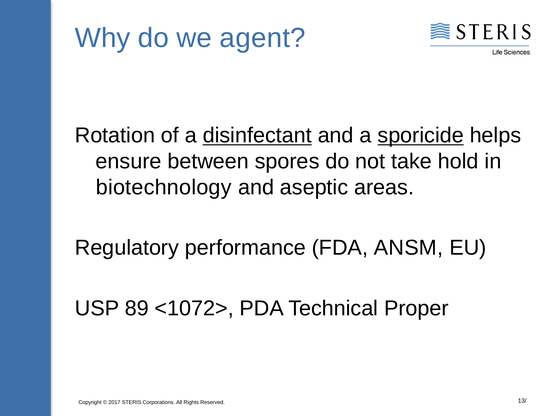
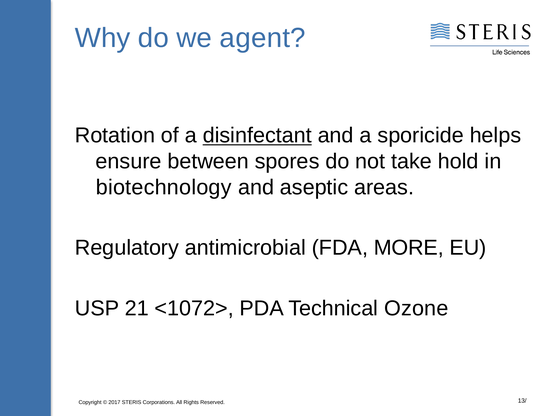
sporicide underline: present -> none (421, 136)
performance: performance -> antimicrobial (245, 248)
ANSM: ANSM -> MORE (409, 248)
89: 89 -> 21 (137, 308)
Proper: Proper -> Ozone (416, 308)
